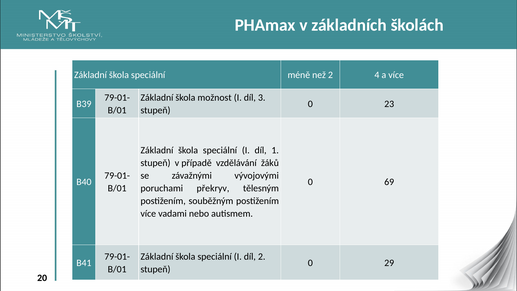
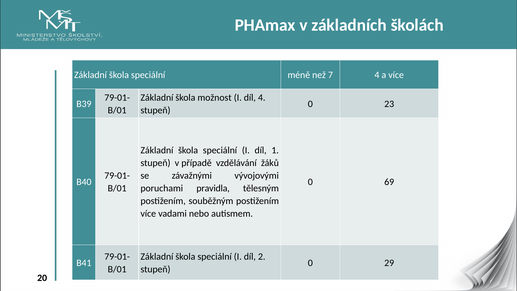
než 2: 2 -> 7 (330, 75)
díl 3: 3 -> 4 (262, 97)
překryv: překryv -> pravidla (213, 188)
